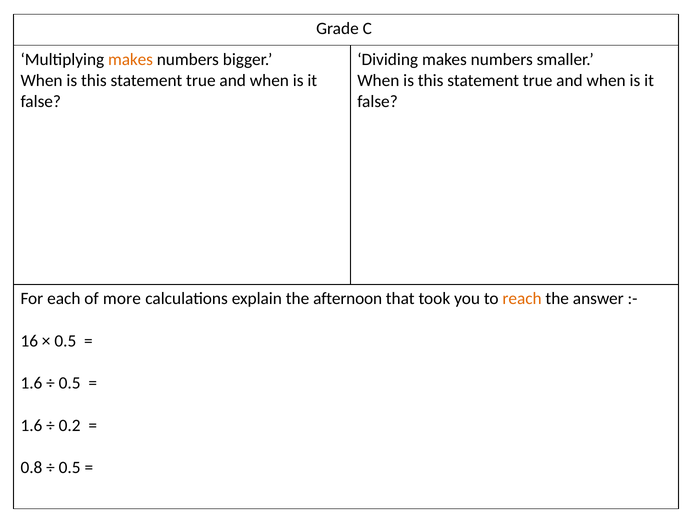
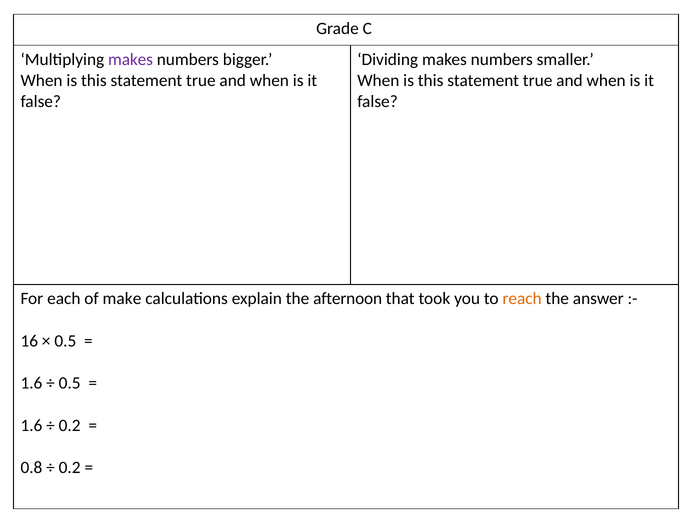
makes colour: orange -> purple (131, 59)
more: more -> make (122, 299)
0.5: 0.5 -> 0.2 (70, 468)
